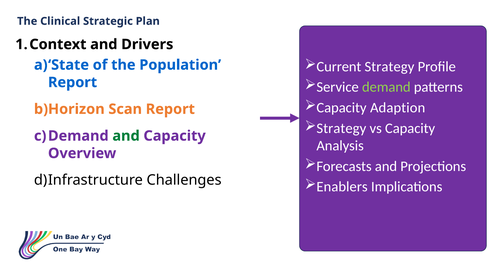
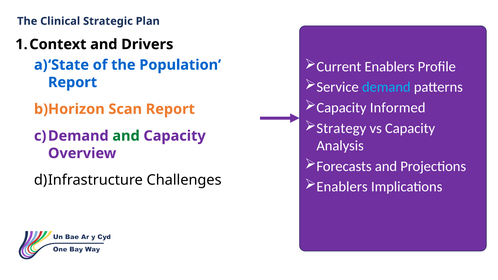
Current Strategy: Strategy -> Enablers (390, 67)
demand colour: light green -> light blue (386, 87)
Adaption: Adaption -> Informed (398, 108)
